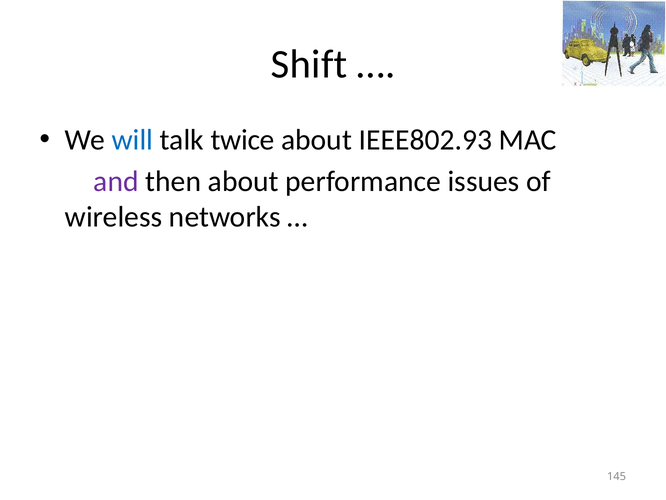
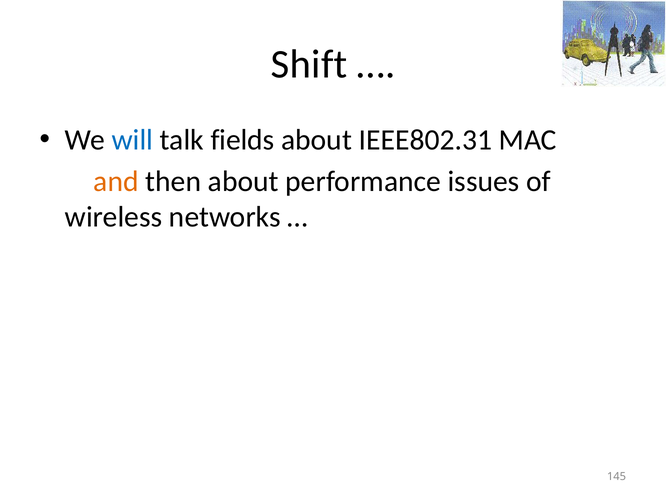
twice: twice -> fields (243, 140)
IEEE802.93: IEEE802.93 -> IEEE802.31 (425, 140)
and colour: purple -> orange (116, 181)
